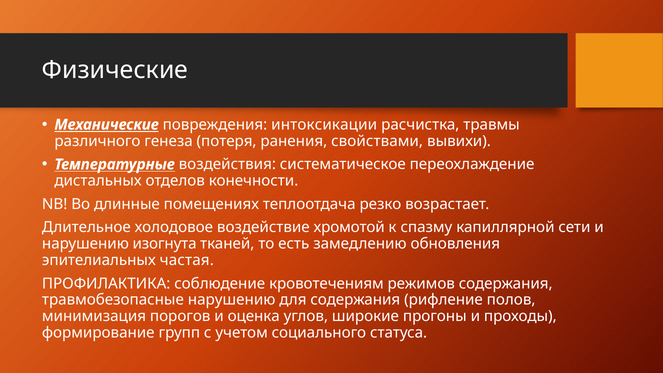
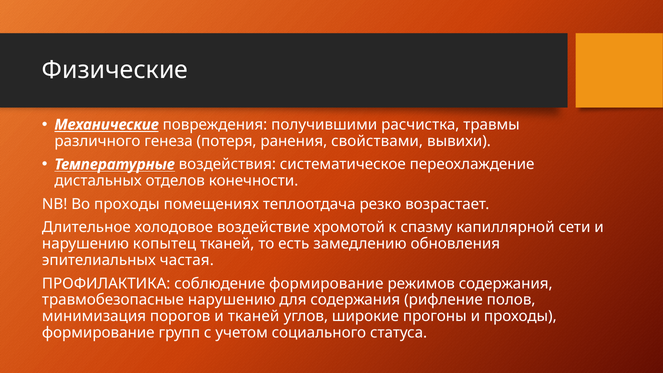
интоксикации: интоксикации -> получившими (324, 125)
Во длинные: длинные -> проходы (127, 204)
изогнута: изогнута -> копытец (164, 244)
соблюдение кровотечениям: кровотечениям -> формирование (326, 284)
и оценка: оценка -> тканей (254, 316)
